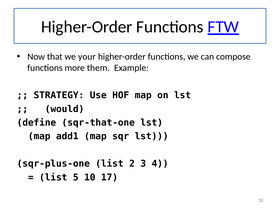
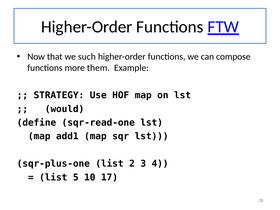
your: your -> such (87, 57)
sqr-that-one: sqr-that-one -> sqr-read-one (98, 123)
